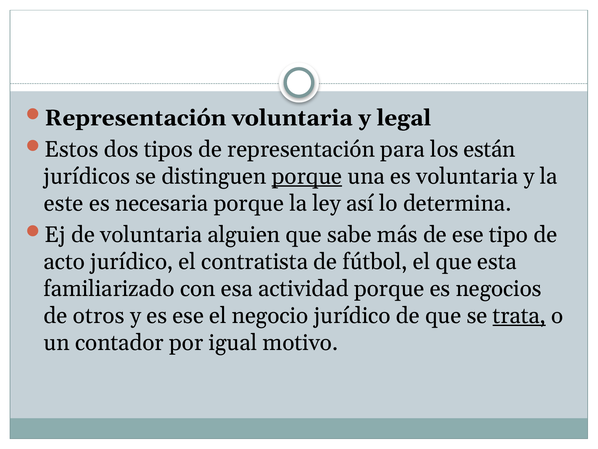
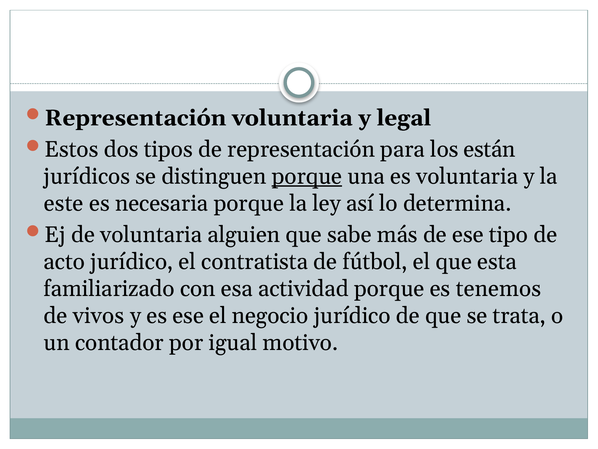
negocios: negocios -> tenemos (498, 288)
otros: otros -> vivos (99, 315)
trata underline: present -> none (519, 315)
